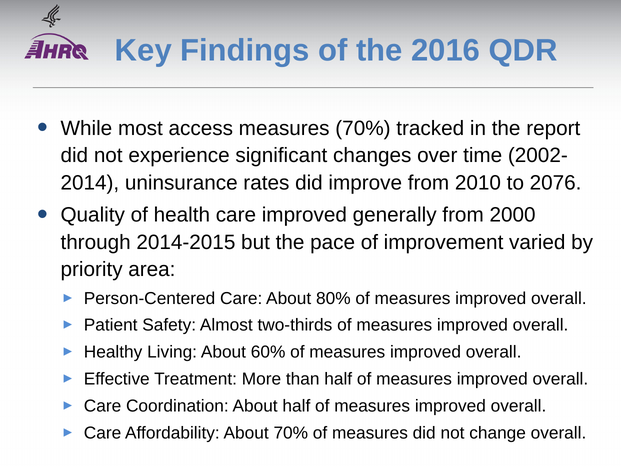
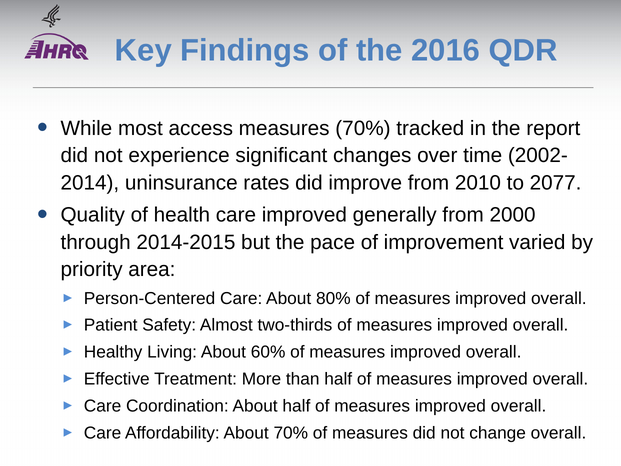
2076: 2076 -> 2077 (556, 183)
